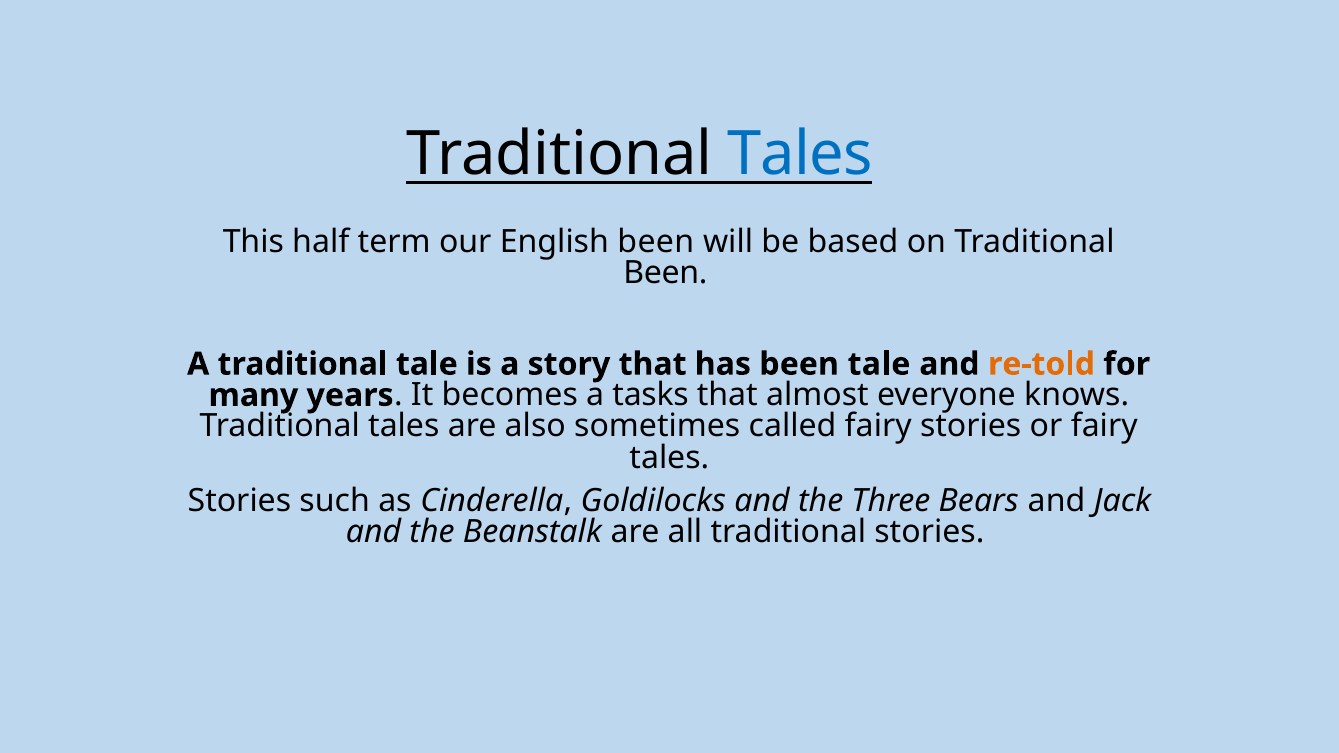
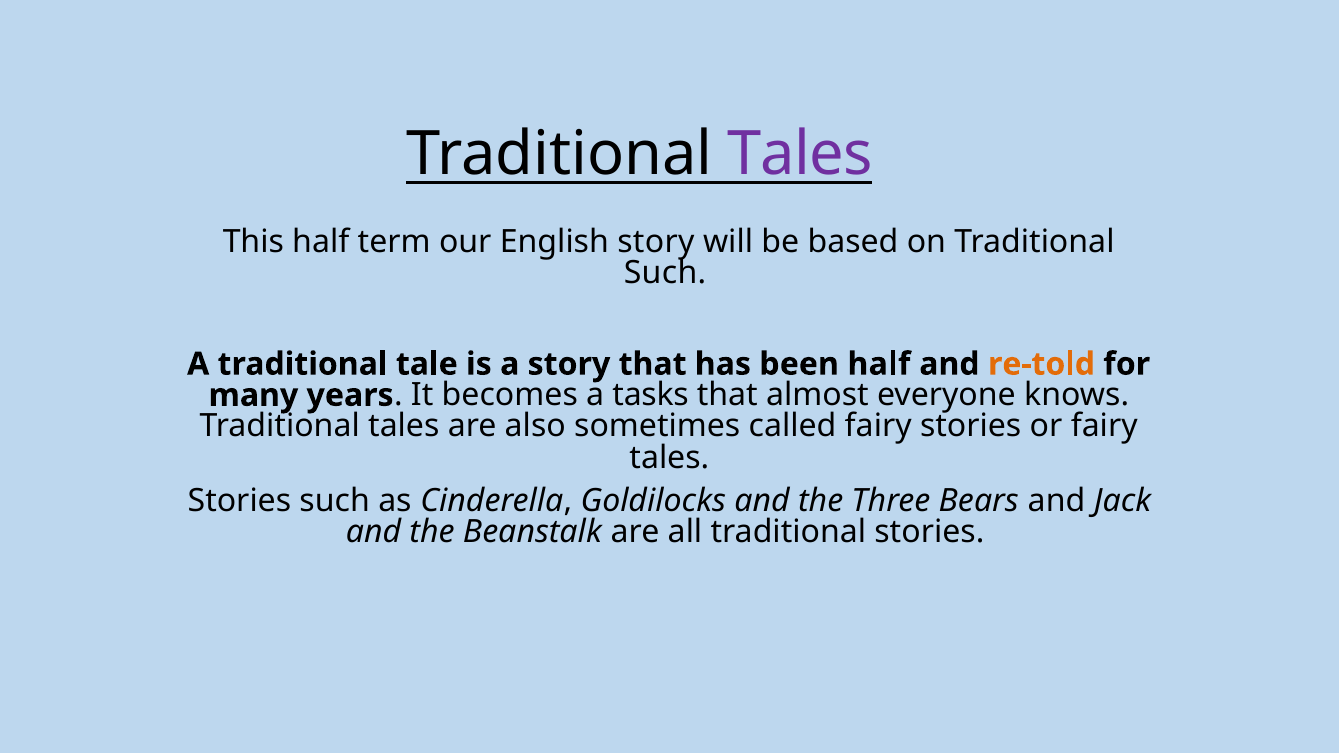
Tales colour: blue -> purple (800, 155)
English been: been -> story (656, 242)
Been: Been -> Such (665, 273)
been tale: tale -> half (879, 364)
